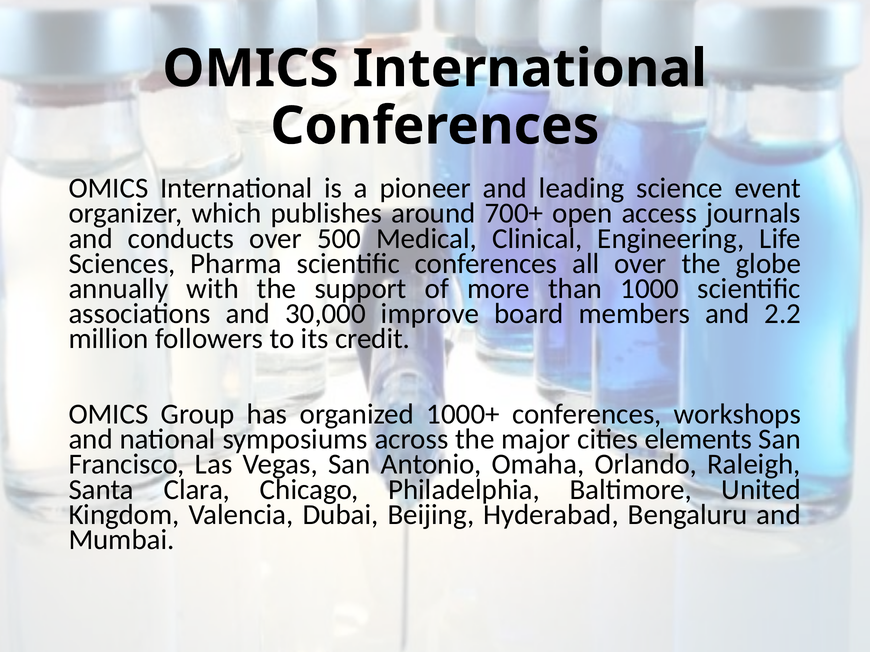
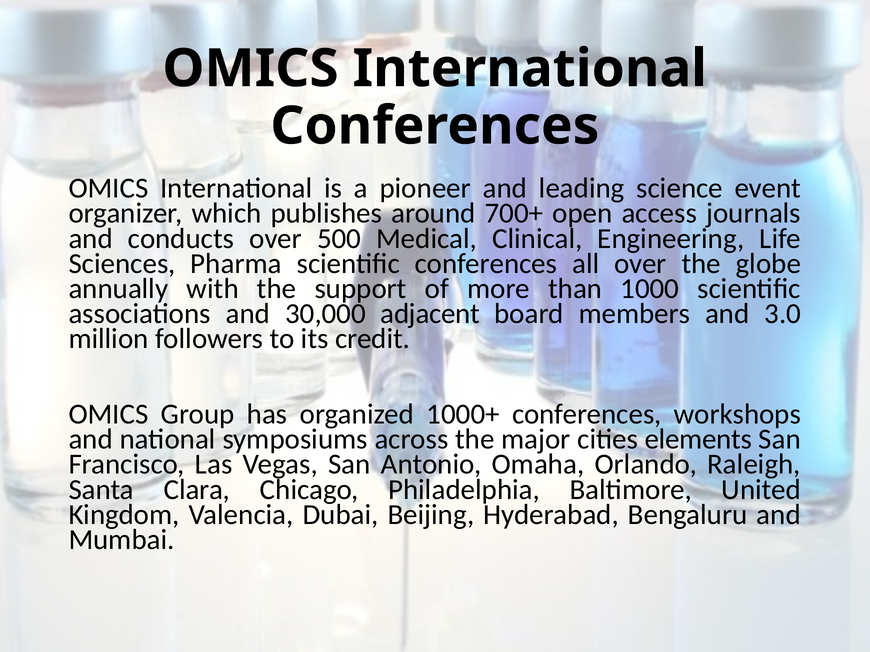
improve: improve -> adjacent (430, 314)
2.2: 2.2 -> 3.0 (783, 314)
